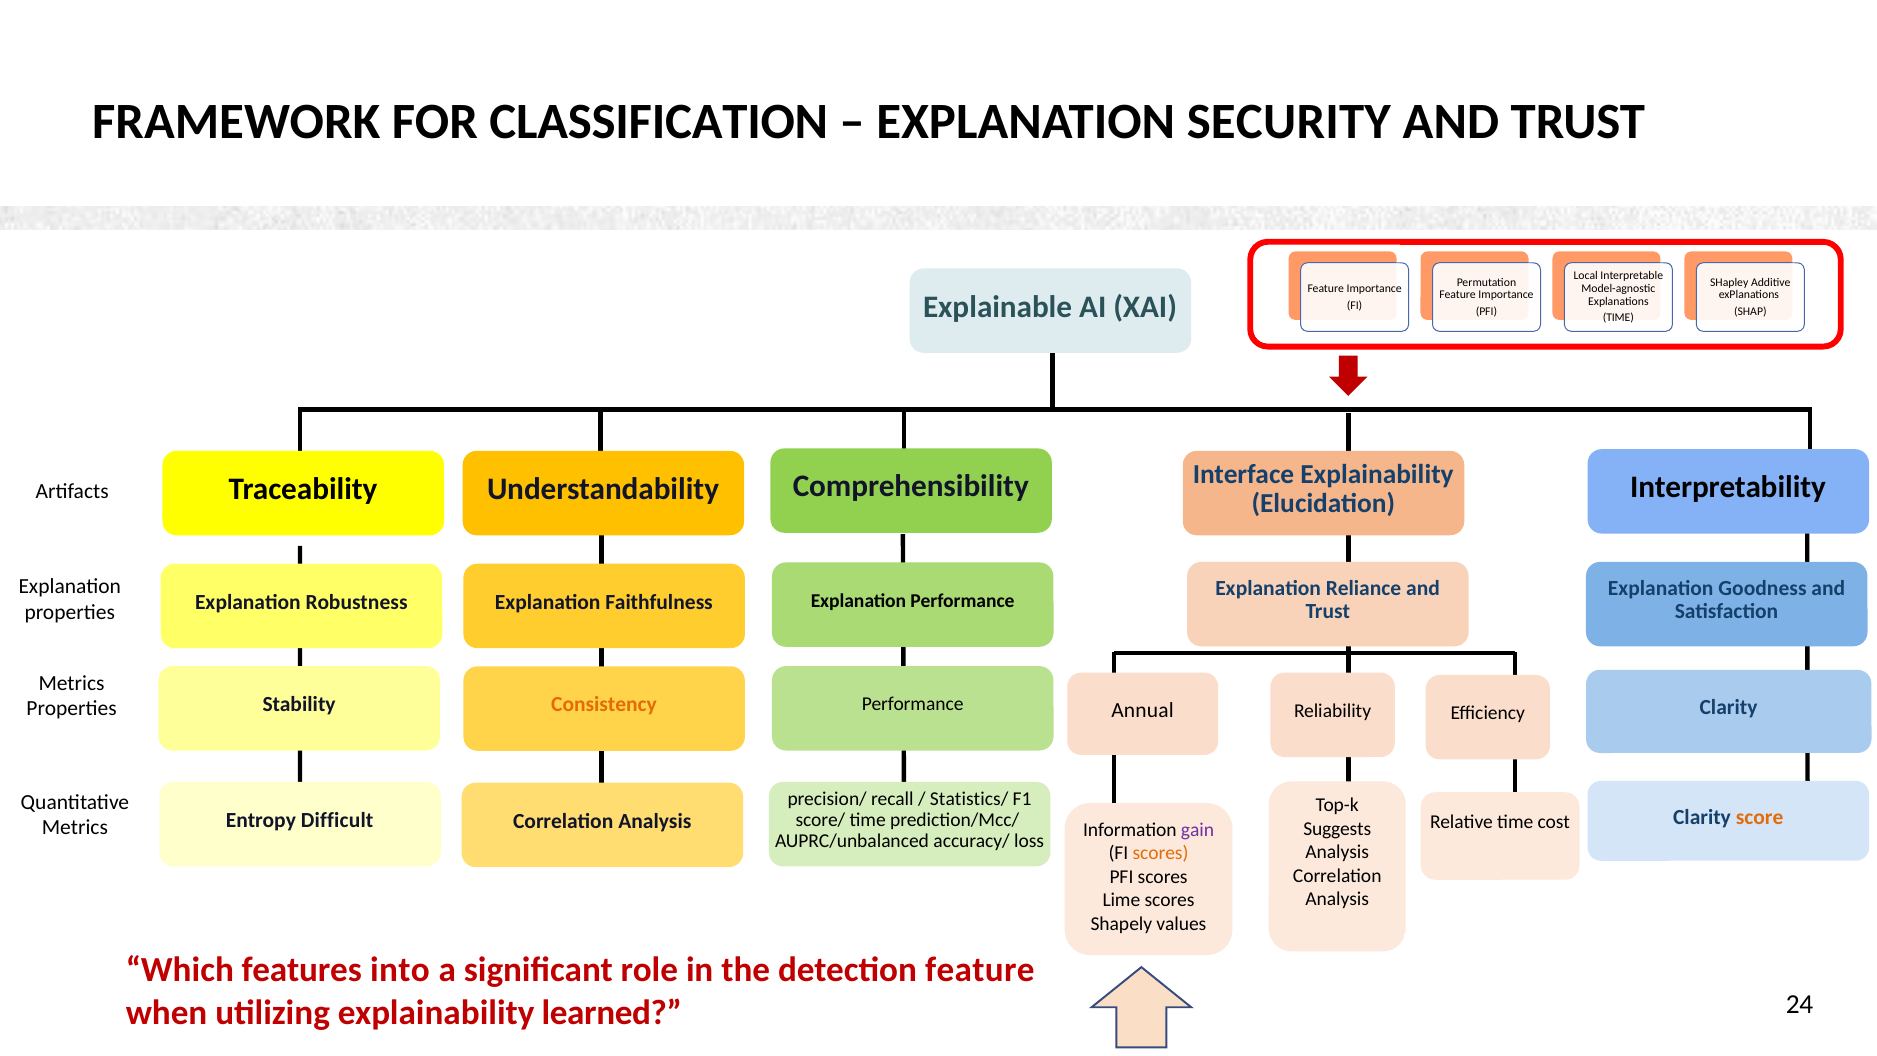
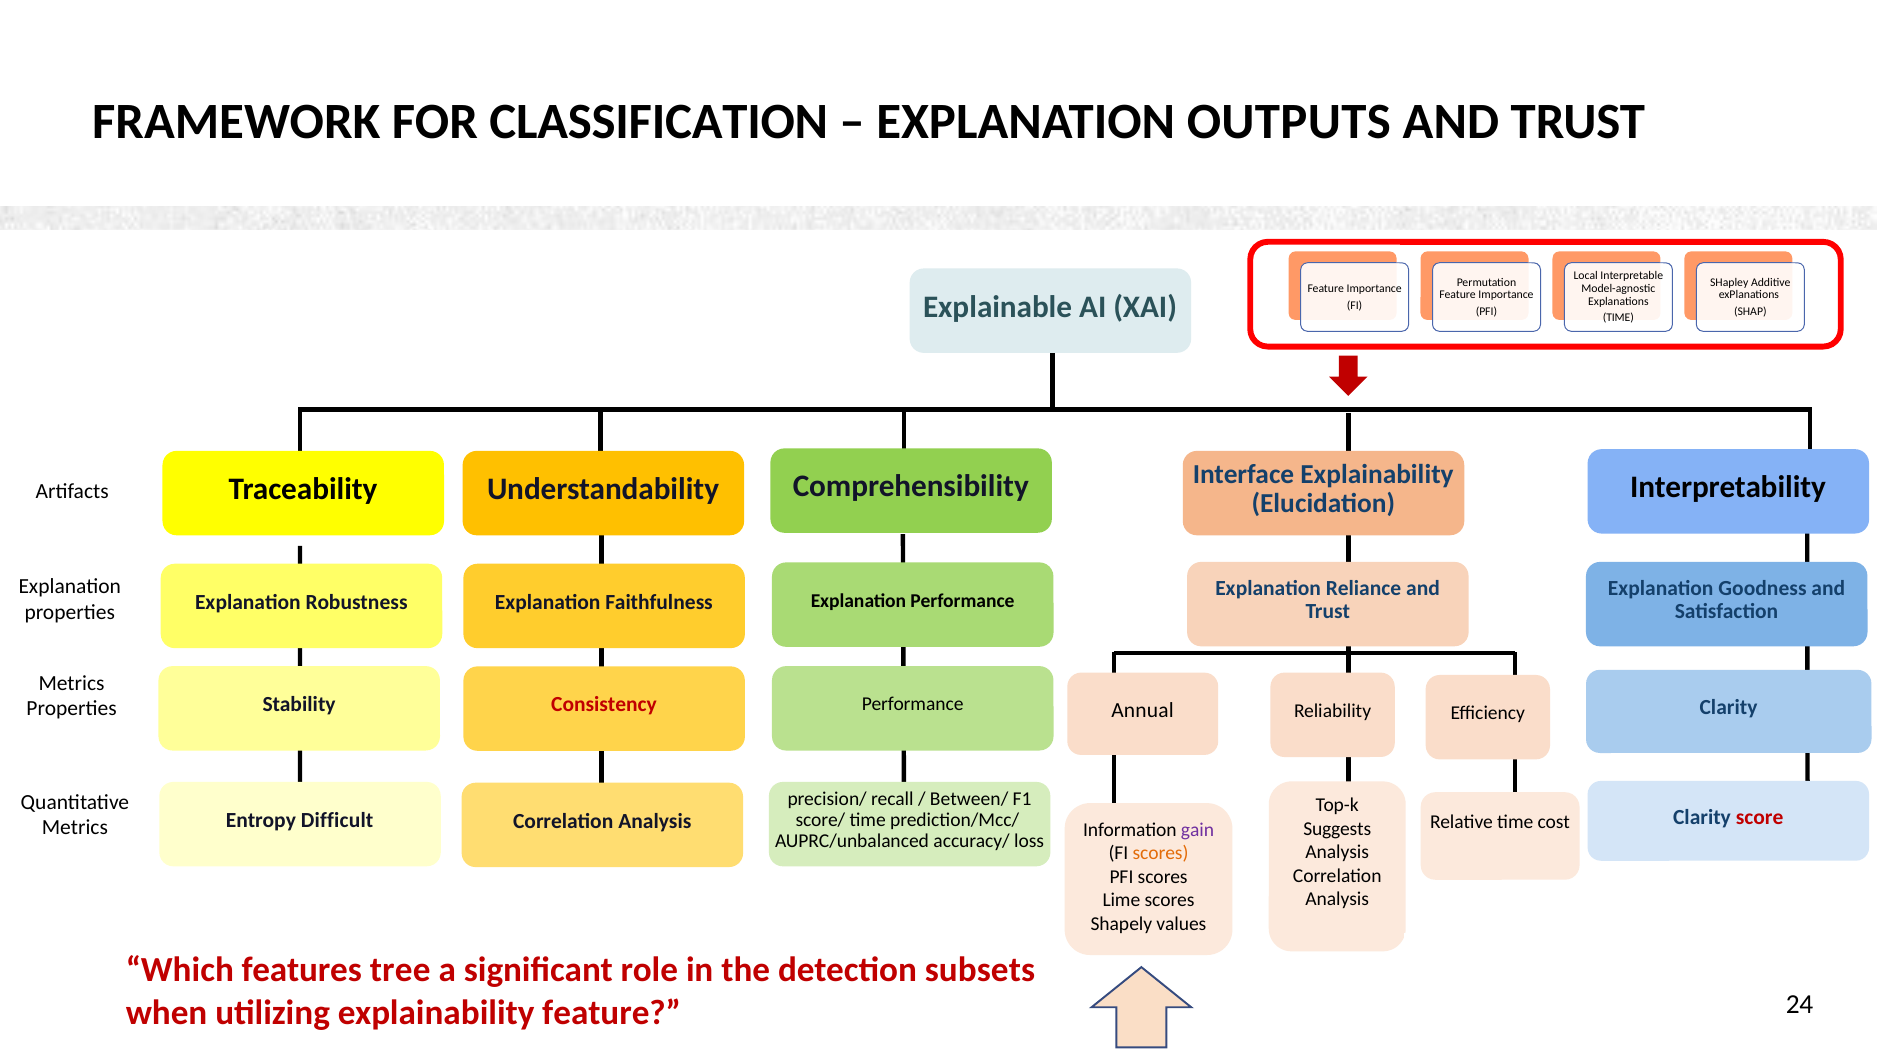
SECURITY: SECURITY -> OUTPUTS (1289, 122)
Consistency colour: orange -> red (604, 705)
Statistics/: Statistics/ -> Between/ (969, 799)
score colour: orange -> red (1760, 817)
into: into -> tree (400, 970)
detection feature: feature -> subsets (980, 970)
explainability learned: learned -> feature (612, 1012)
